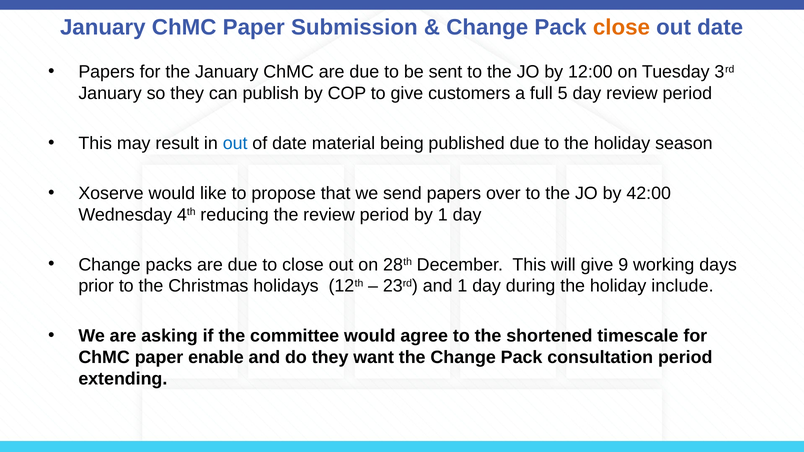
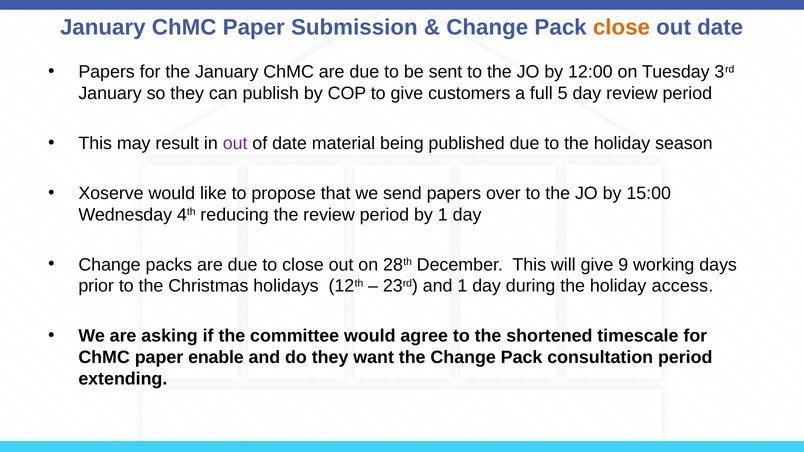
out colour: blue -> purple (235, 143)
42:00: 42:00 -> 15:00 (649, 193)
include: include -> access (682, 286)
